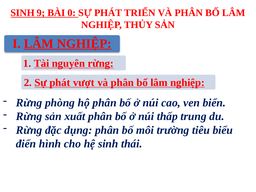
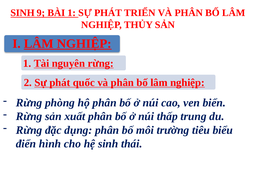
BÀI 0: 0 -> 1 (72, 13)
vượt: vượt -> quốc (84, 83)
